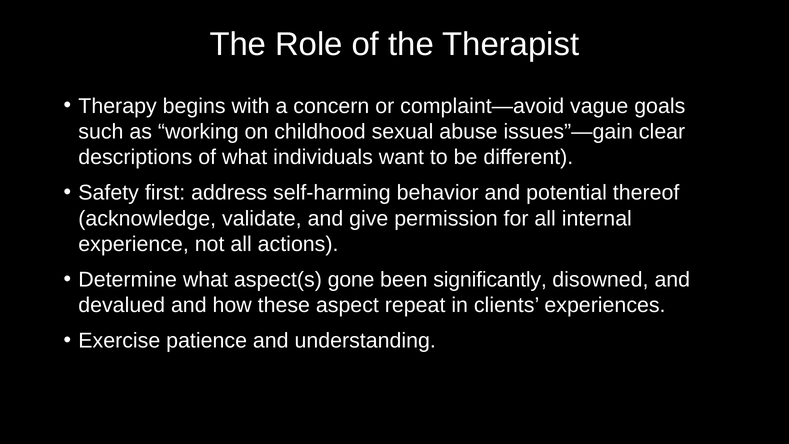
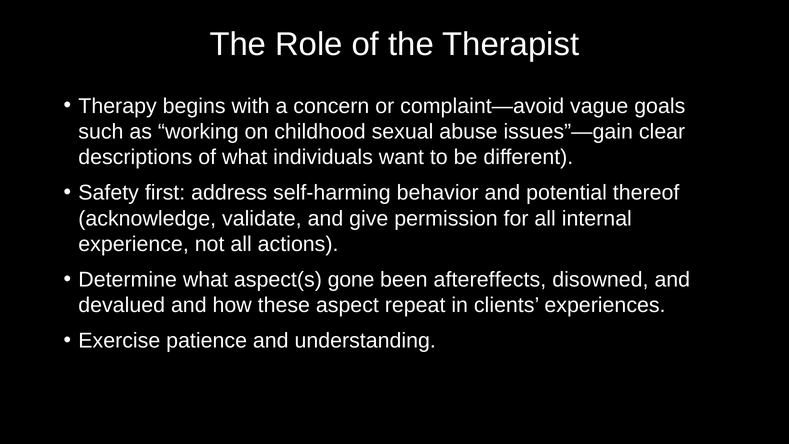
significantly: significantly -> aftereffects (490, 280)
